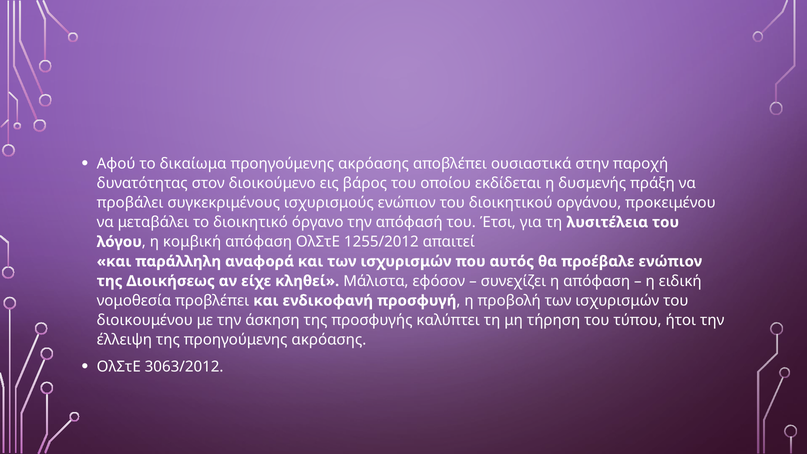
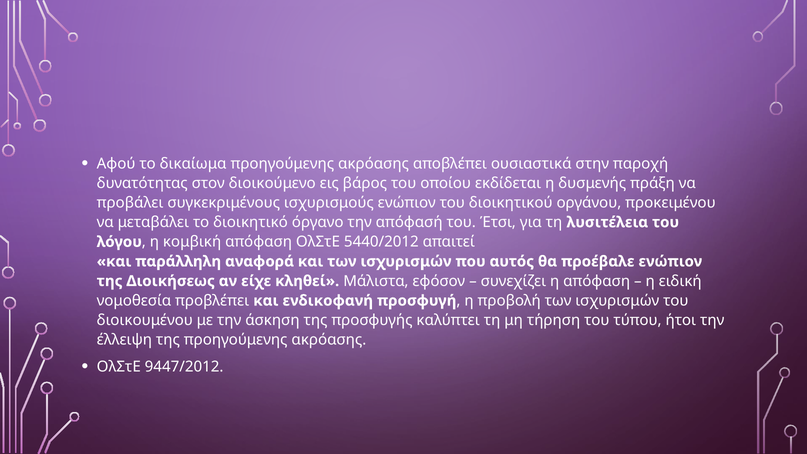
1255/2012: 1255/2012 -> 5440/2012 (381, 242)
3063/2012: 3063/2012 -> 9447/2012 (184, 367)
